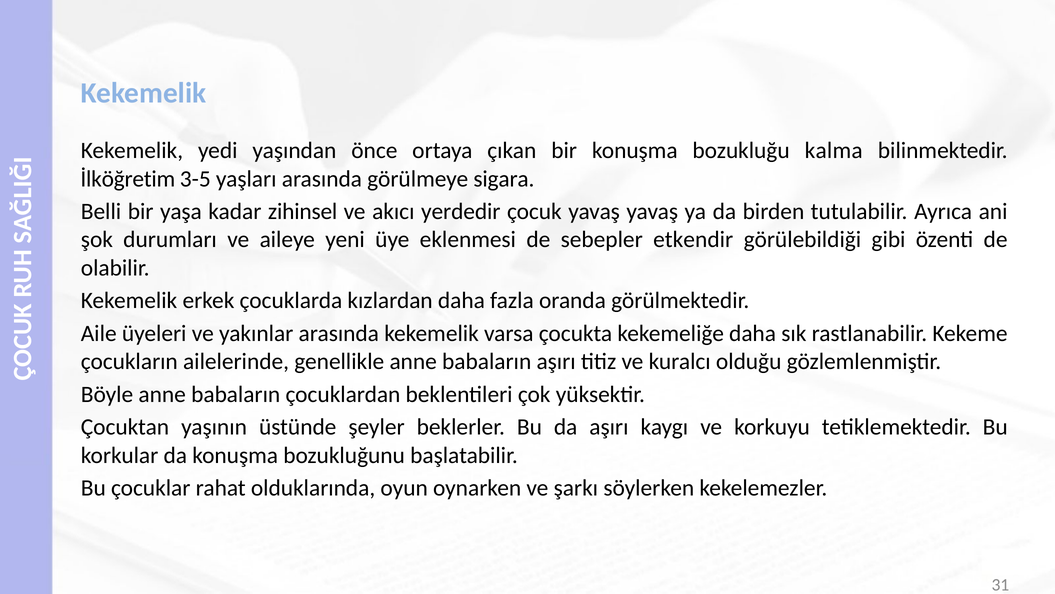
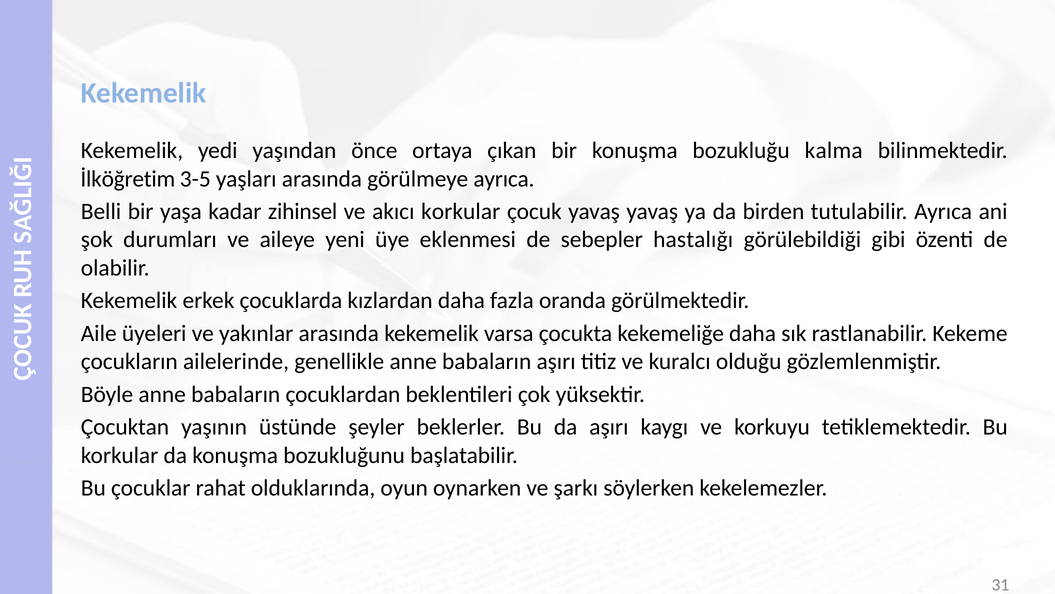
görülmeye sigara: sigara -> ayrıca (504, 179)
akıcı yerdedir: yerdedir -> korkular (461, 211)
etkendir: etkendir -> hastalığı (693, 240)
